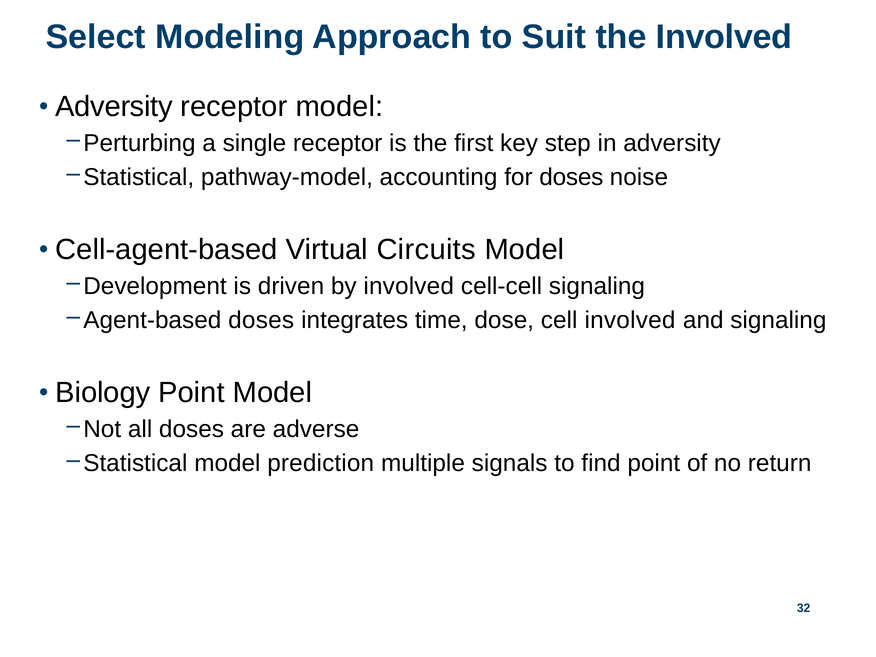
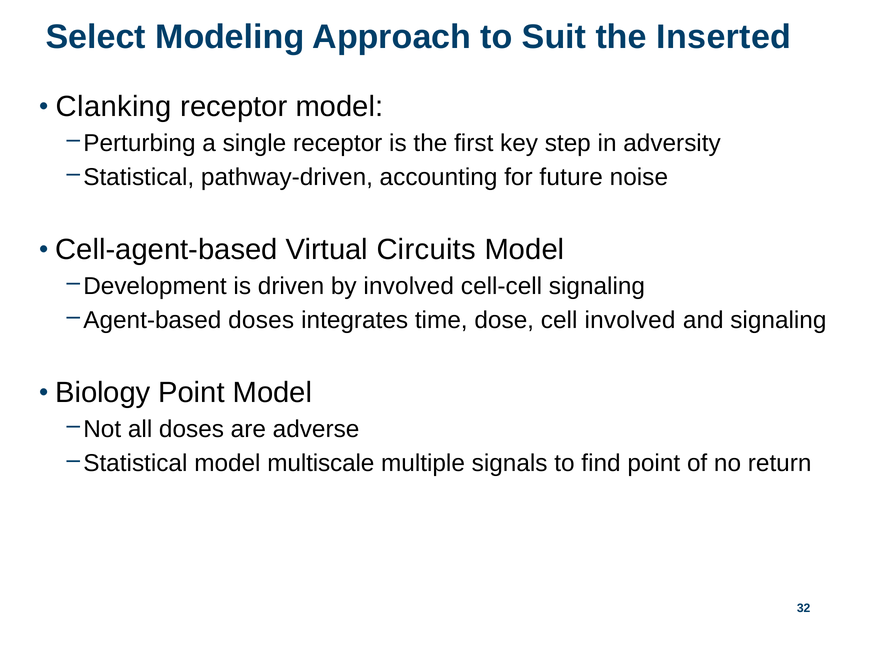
the Involved: Involved -> Inserted (724, 37)
Adversity: Adversity -> Clanking (114, 107)
pathway-model: pathway-model -> pathway-driven (287, 177)
for doses: doses -> future (571, 177)
prediction: prediction -> multiscale (321, 463)
